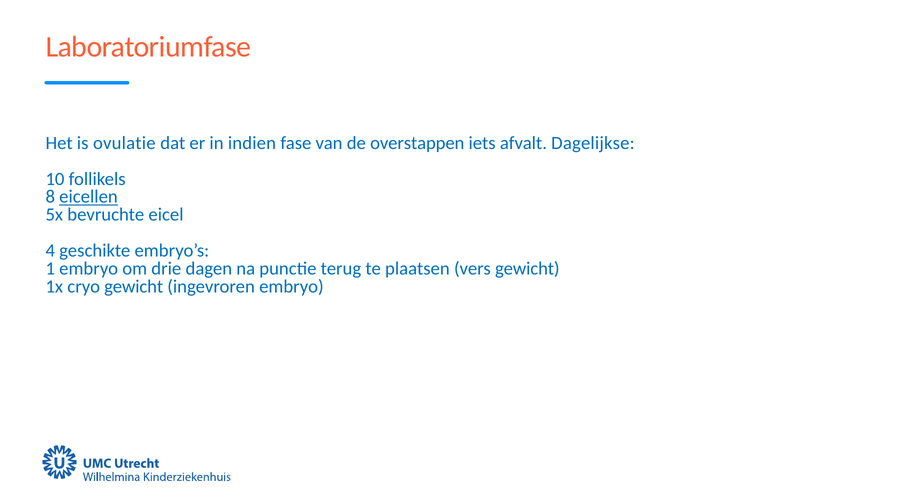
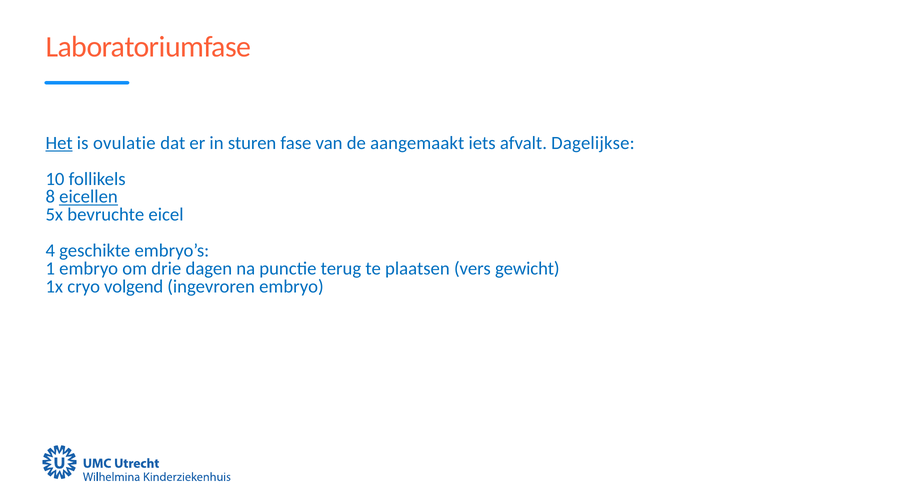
Het underline: none -> present (59, 143)
indien: indien -> sturen (252, 143)
overstappen: overstappen -> aangemaakt (417, 143)
cryo gewicht: gewicht -> volgend (134, 287)
